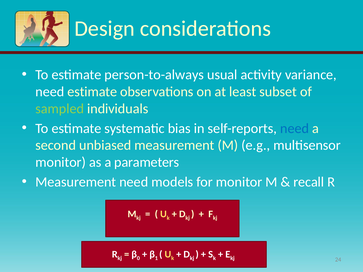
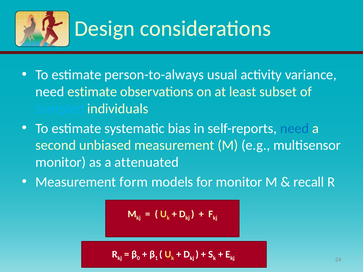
sampled colour: light green -> light blue (60, 109)
parameters: parameters -> attenuated (147, 162)
Measurement need: need -> form (134, 182)
